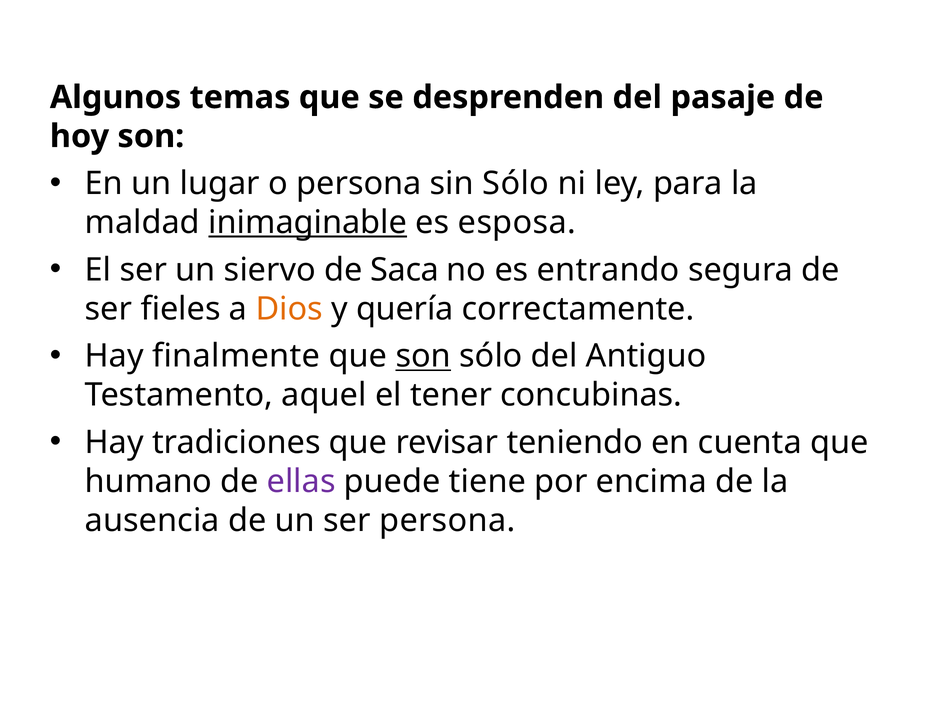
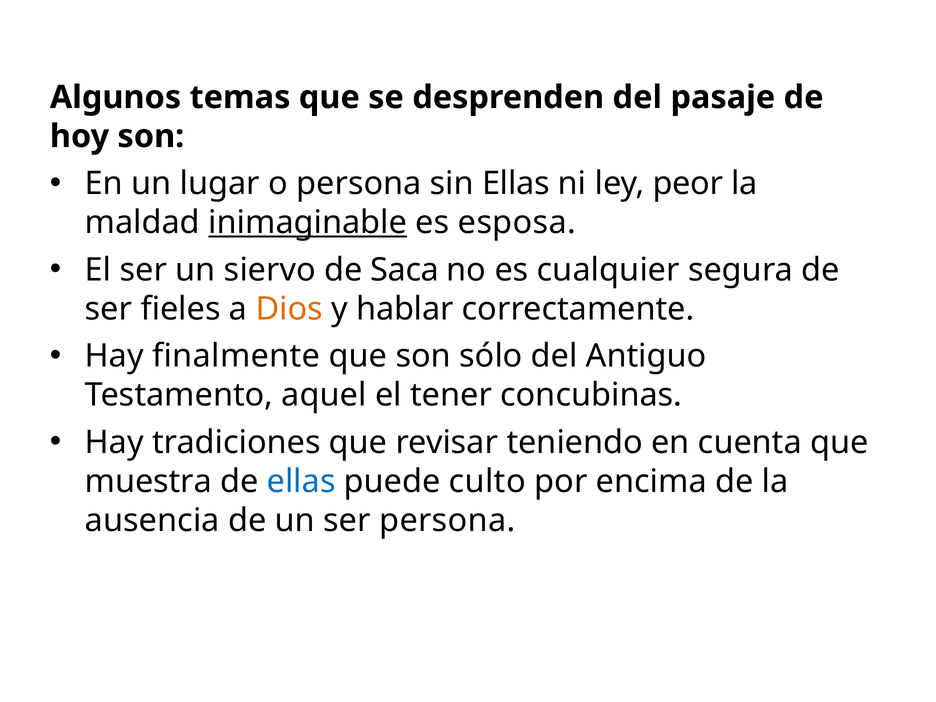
sin Sólo: Sólo -> Ellas (516, 184)
para: para -> peor (688, 184)
entrando: entrando -> cualquier (608, 270)
quería: quería -> hablar (405, 309)
son underline: present -> none (423, 356)
humano: humano -> muestra (148, 482)
ellas colour: purple -> blue (301, 482)
tiene: tiene -> culto (487, 482)
